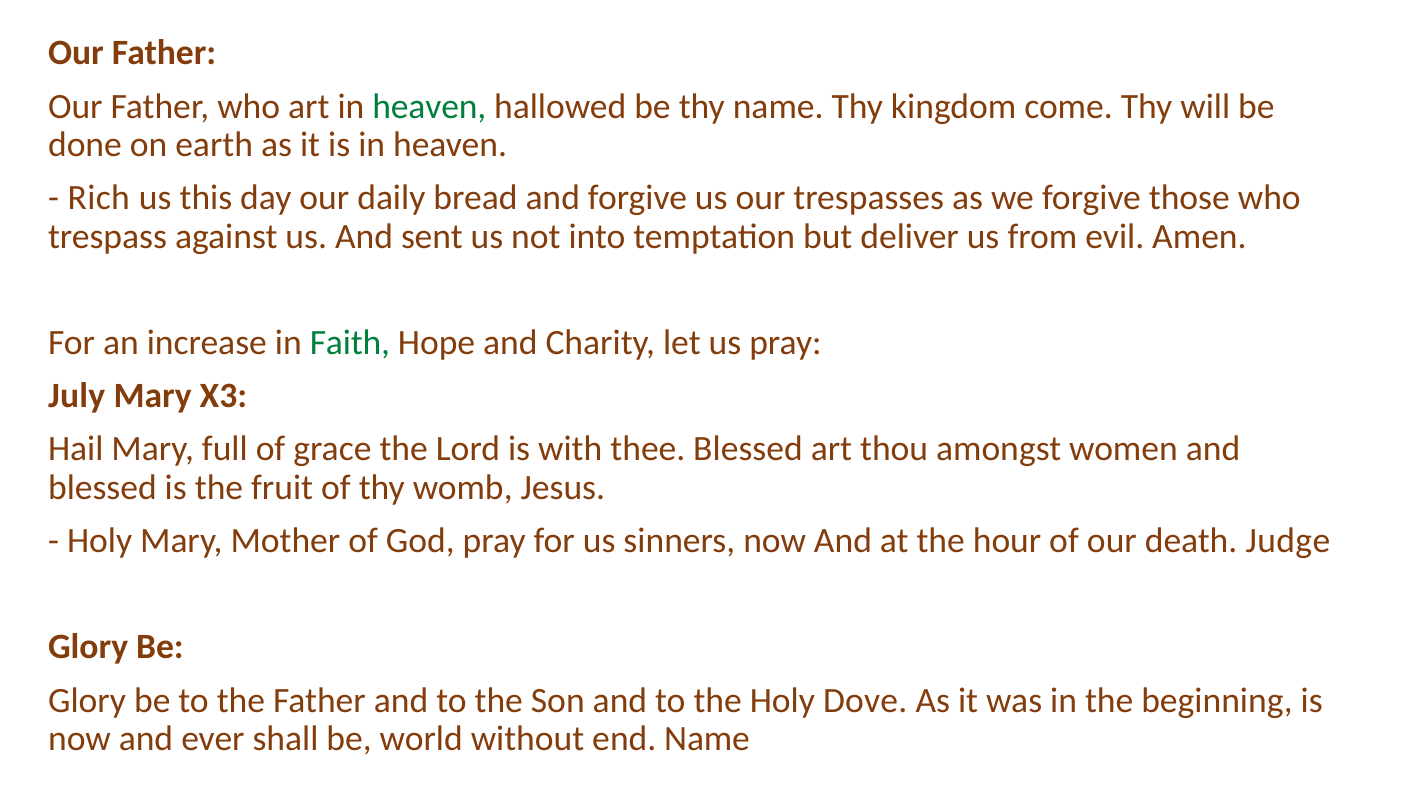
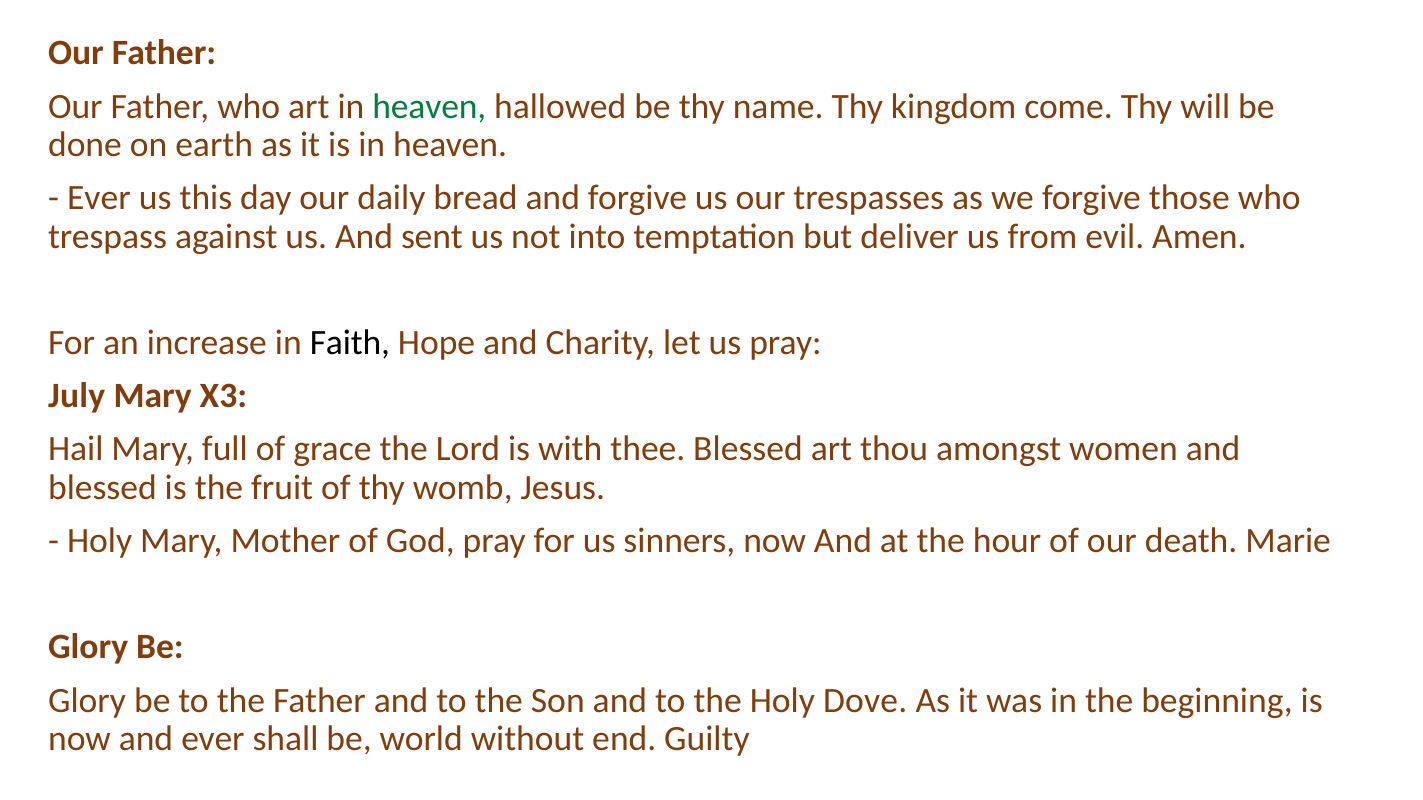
Rich: Rich -> Ever (99, 198)
Faith colour: green -> black (350, 343)
Judge: Judge -> Marie (1288, 541)
end Name: Name -> Guilty (707, 739)
